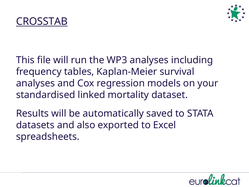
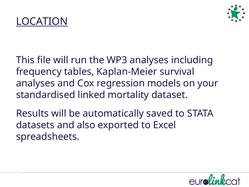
CROSSTAB: CROSSTAB -> LOCATION (42, 21)
